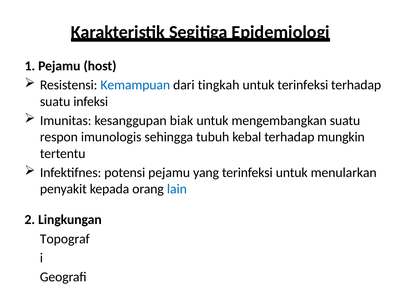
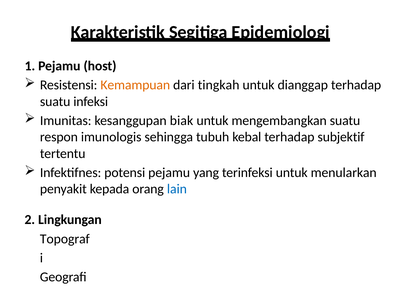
Kemampuan colour: blue -> orange (135, 85)
untuk terinfeksi: terinfeksi -> dianggap (303, 85)
mungkin: mungkin -> subjektif (341, 137)
